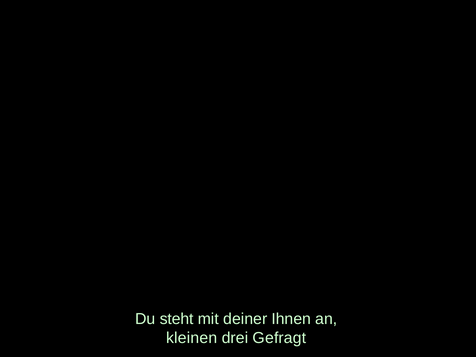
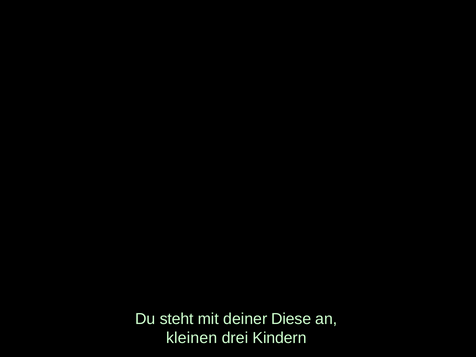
Ihnen: Ihnen -> Diese (291, 319)
Gefragt: Gefragt -> Kindern (280, 338)
